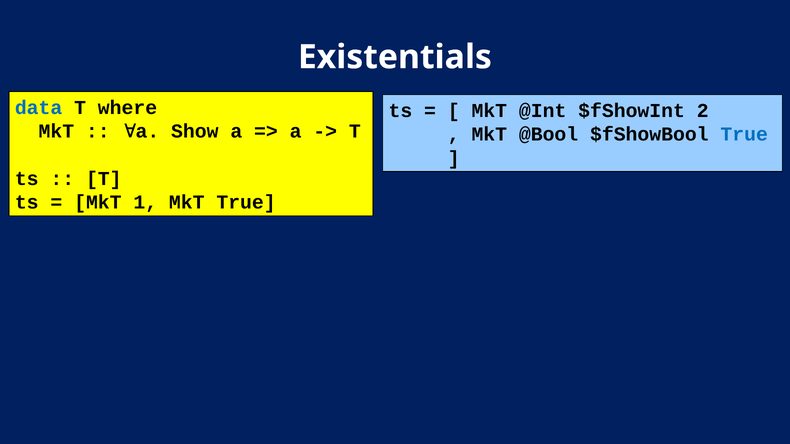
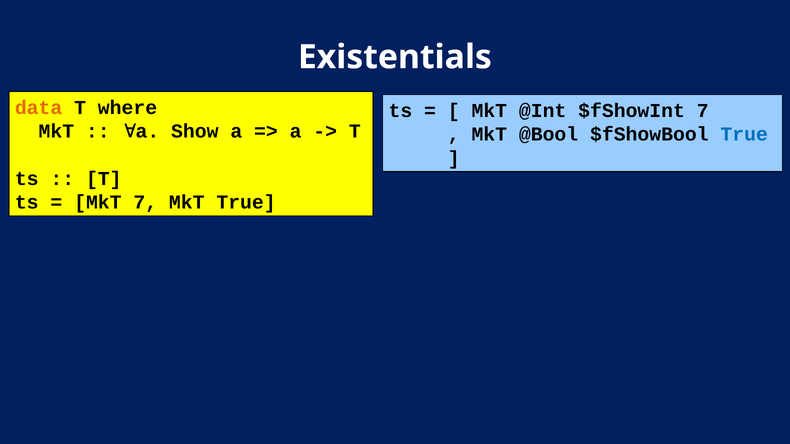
data colour: blue -> orange (39, 108)
$fShowInt 2: 2 -> 7 (703, 111)
MkT 1: 1 -> 7 (145, 202)
